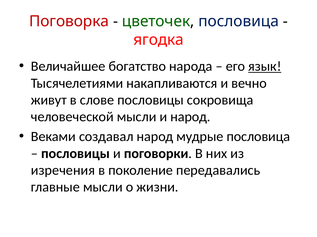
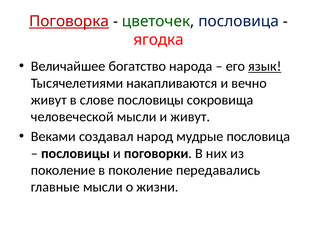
Поговорка underline: none -> present (69, 21)
и народ: народ -> живут (190, 117)
изречения: изречения -> поколение (63, 171)
